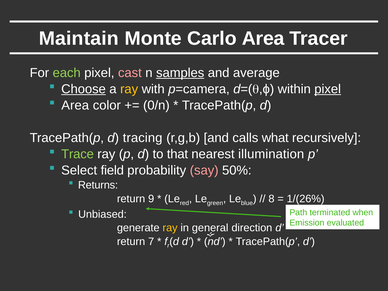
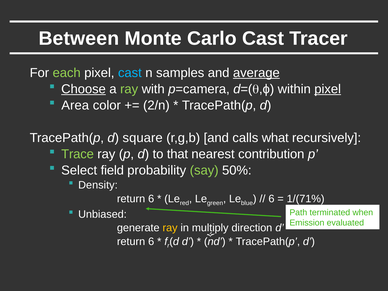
Maintain: Maintain -> Between (79, 39)
Carlo Area: Area -> Cast (263, 39)
cast colour: pink -> light blue (130, 73)
samples underline: present -> none (180, 73)
average underline: none -> present (256, 73)
ray colour: yellow -> light green (129, 89)
0/n: 0/n -> 2/n (156, 105)
tracing: tracing -> square (143, 138)
illumination: illumination -> contribution (271, 154)
say colour: pink -> light green (204, 170)
Returns: Returns -> Density (98, 185)
9: 9 -> 6 (151, 199)
8: 8 -> 6 (271, 199)
1/(26%: 1/(26% -> 1/(71% (306, 199)
general: general -> multiply (210, 228)
7: 7 -> 6 (151, 241)
